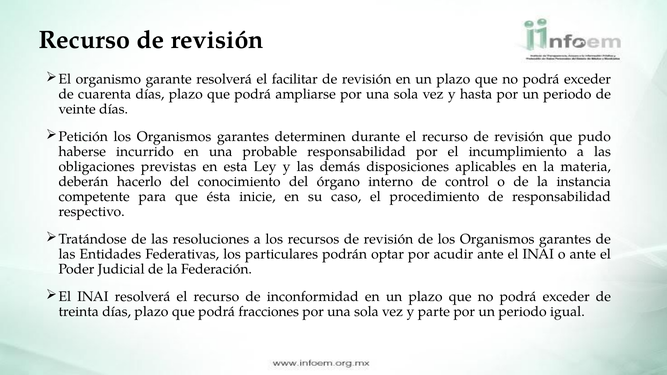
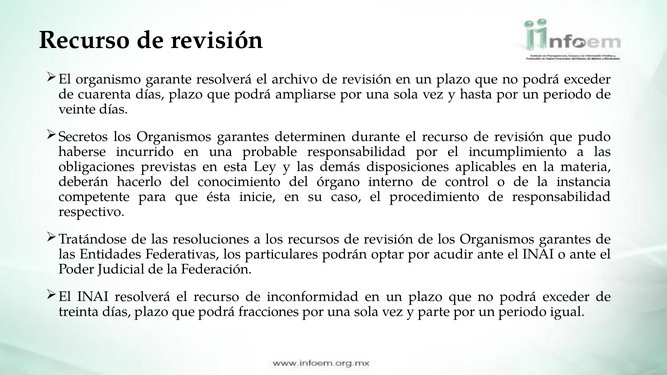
facilitar: facilitar -> archivo (295, 79)
Petición: Petición -> Secretos (83, 137)
